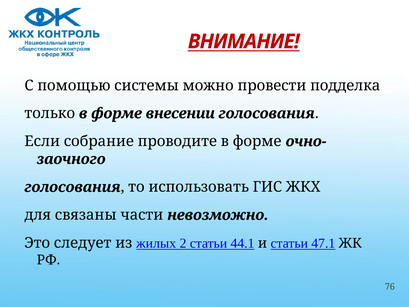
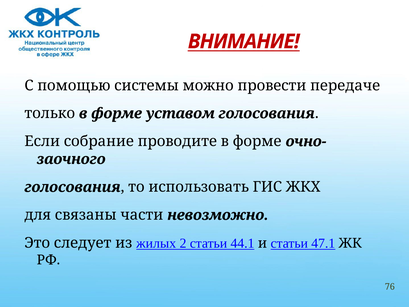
подделка: подделка -> передаче (345, 85)
внесении: внесении -> уставом (180, 113)
